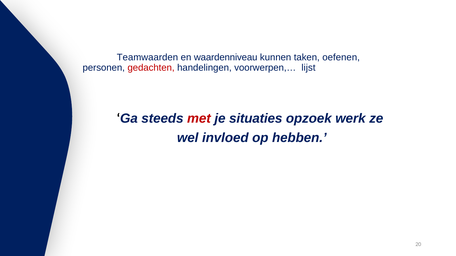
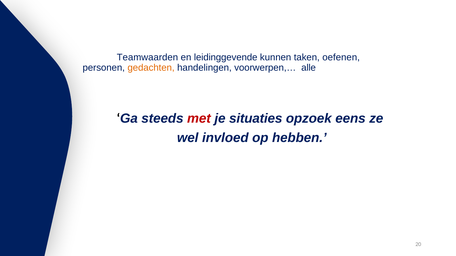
waardenniveau: waardenniveau -> leidinggevende (226, 57)
gedachten colour: red -> orange (151, 68)
lijst: lijst -> alle (309, 68)
werk: werk -> eens (350, 119)
